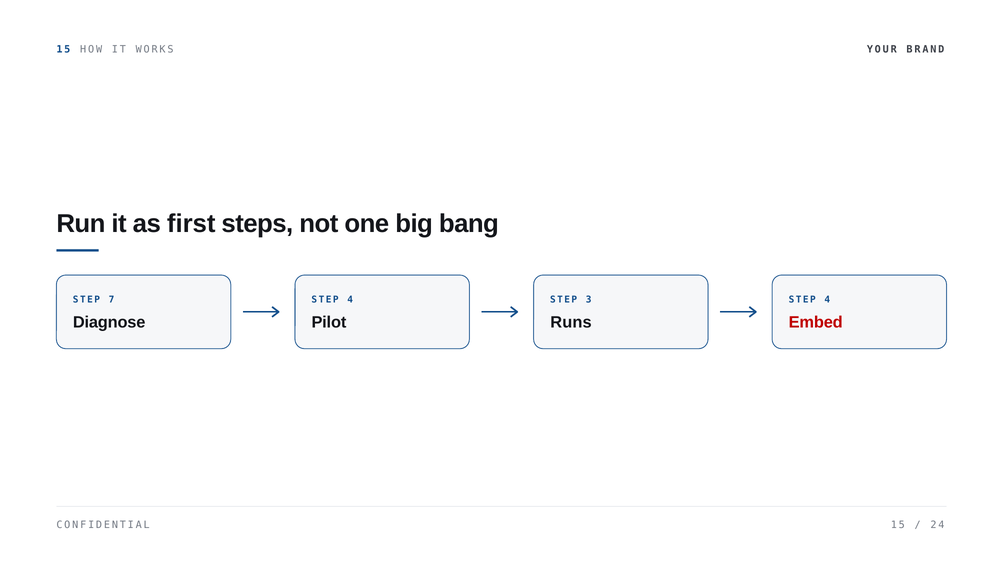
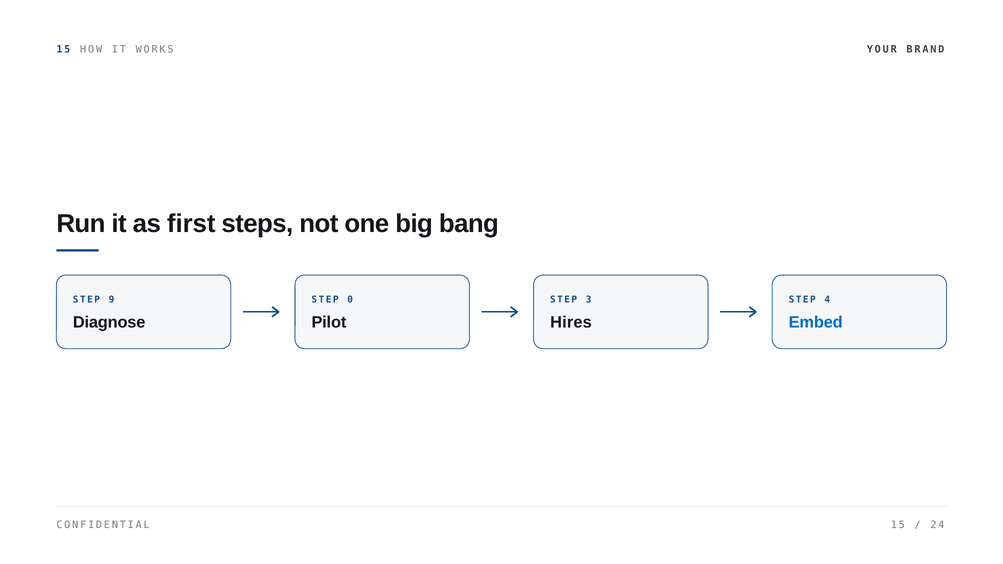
7: 7 -> 9 (111, 300)
4: 4 -> 0 (350, 300)
Runs: Runs -> Hires (571, 322)
Embed colour: red -> blue (816, 322)
